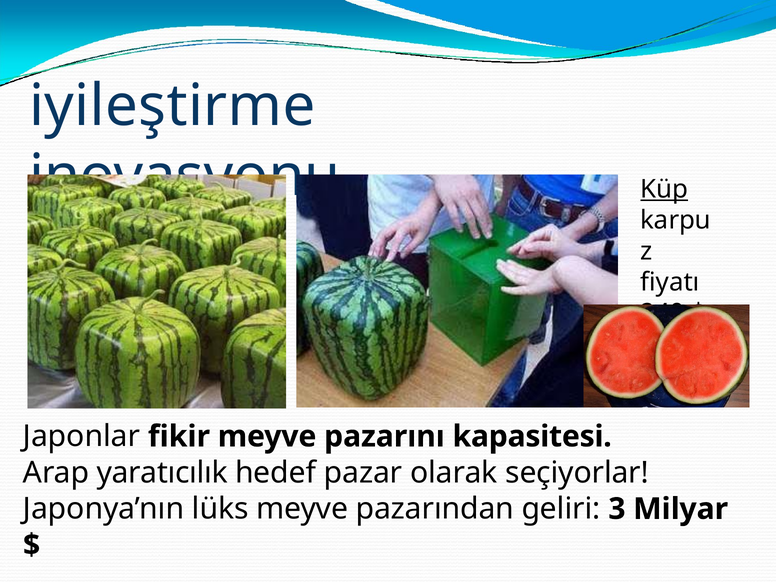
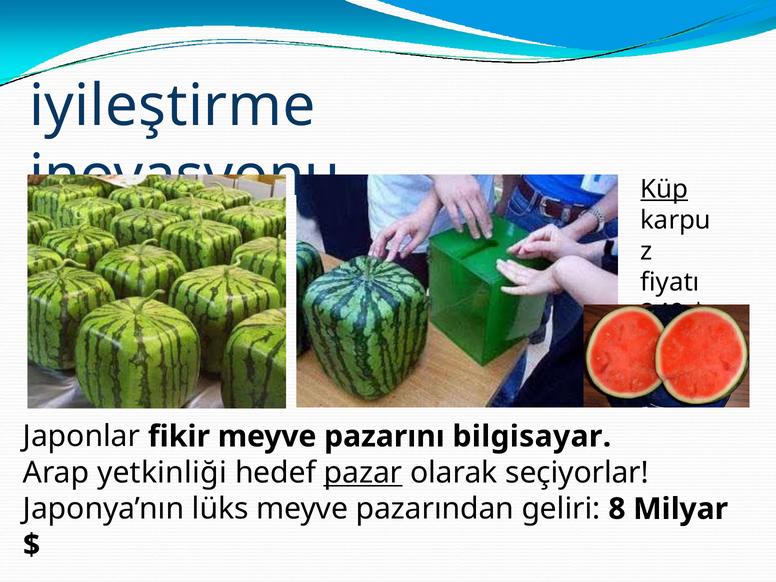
kapasitesi: kapasitesi -> bilgisayar (532, 436)
yaratıcılık: yaratıcılık -> yetkinliği (162, 473)
pazar underline: none -> present (363, 473)
3: 3 -> 8 (617, 509)
